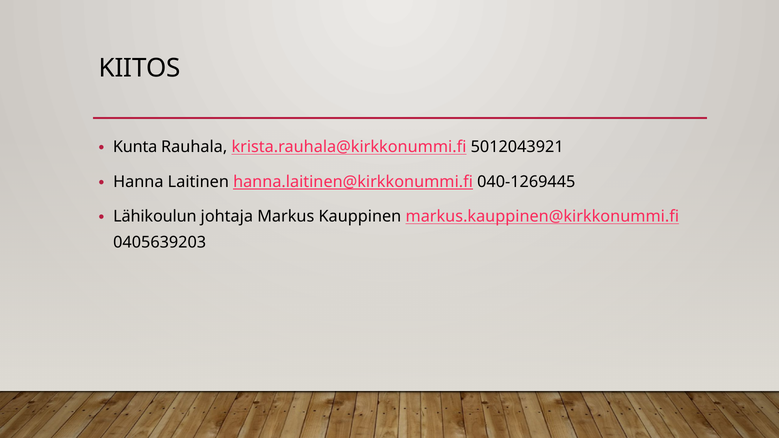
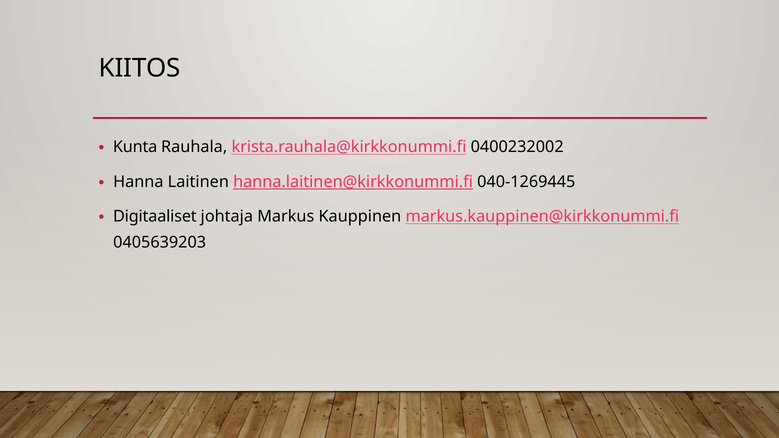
5012043921: 5012043921 -> 0400232002 (517, 147)
Lähikoulun: Lähikoulun -> Digitaaliset (155, 217)
